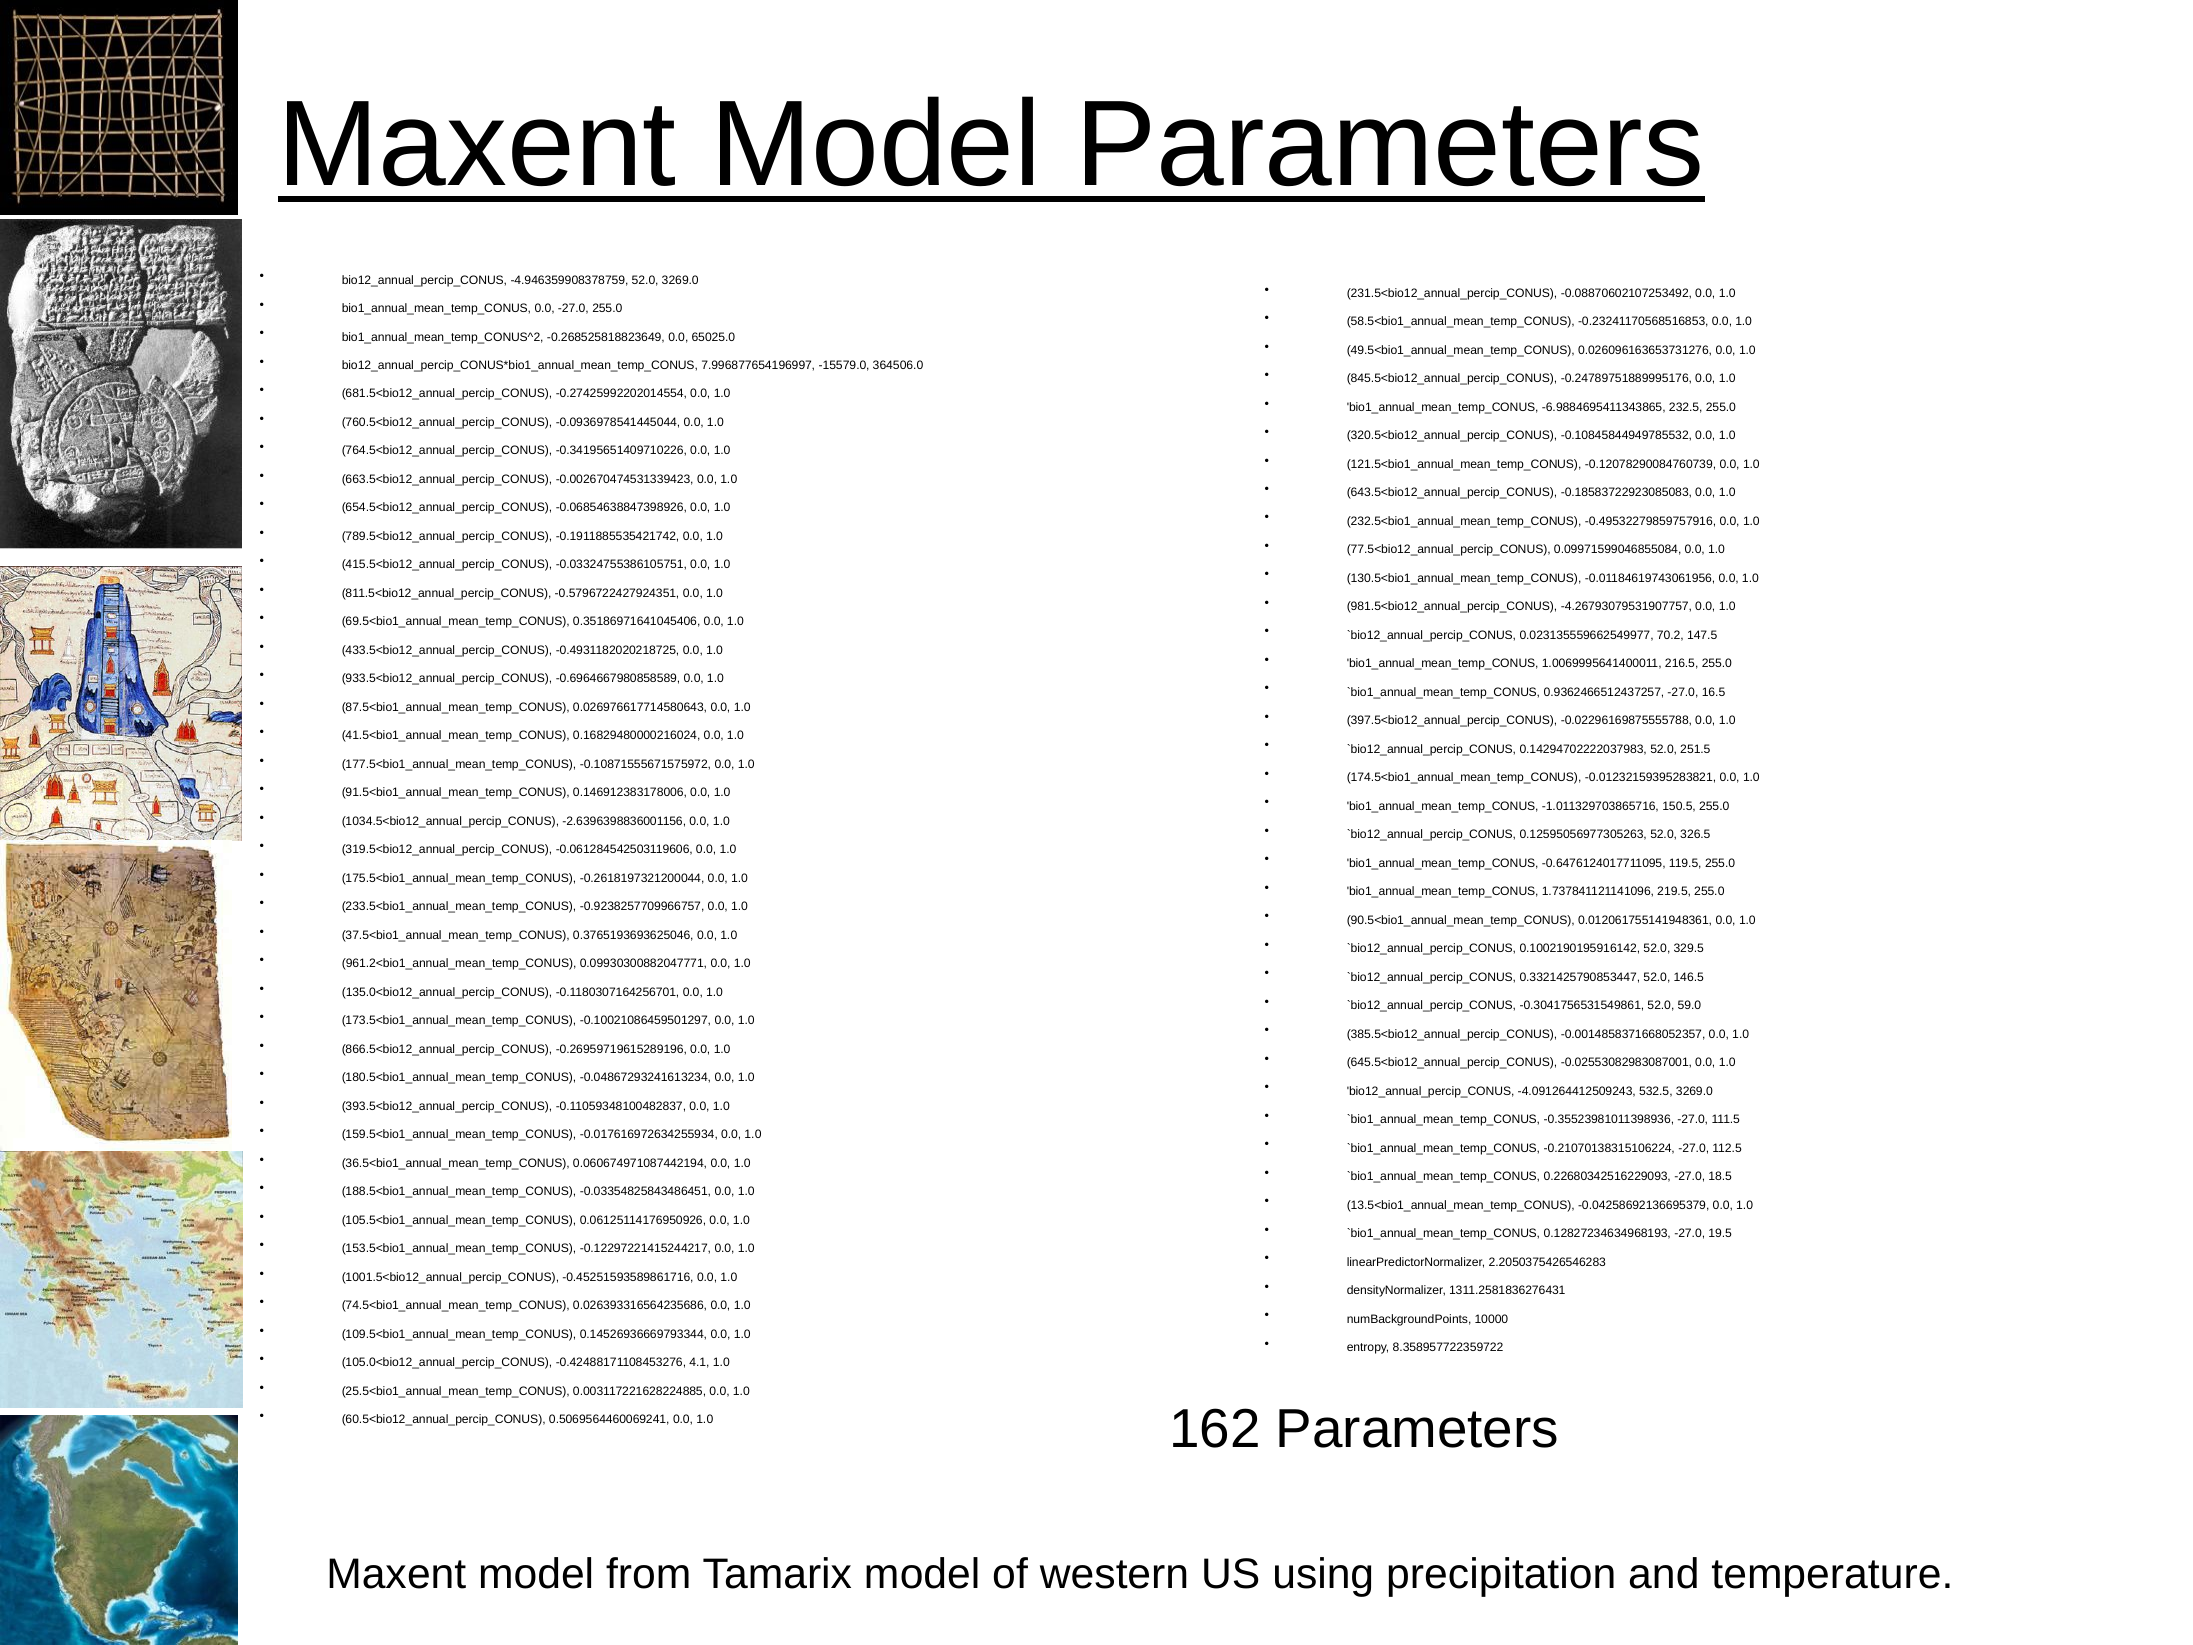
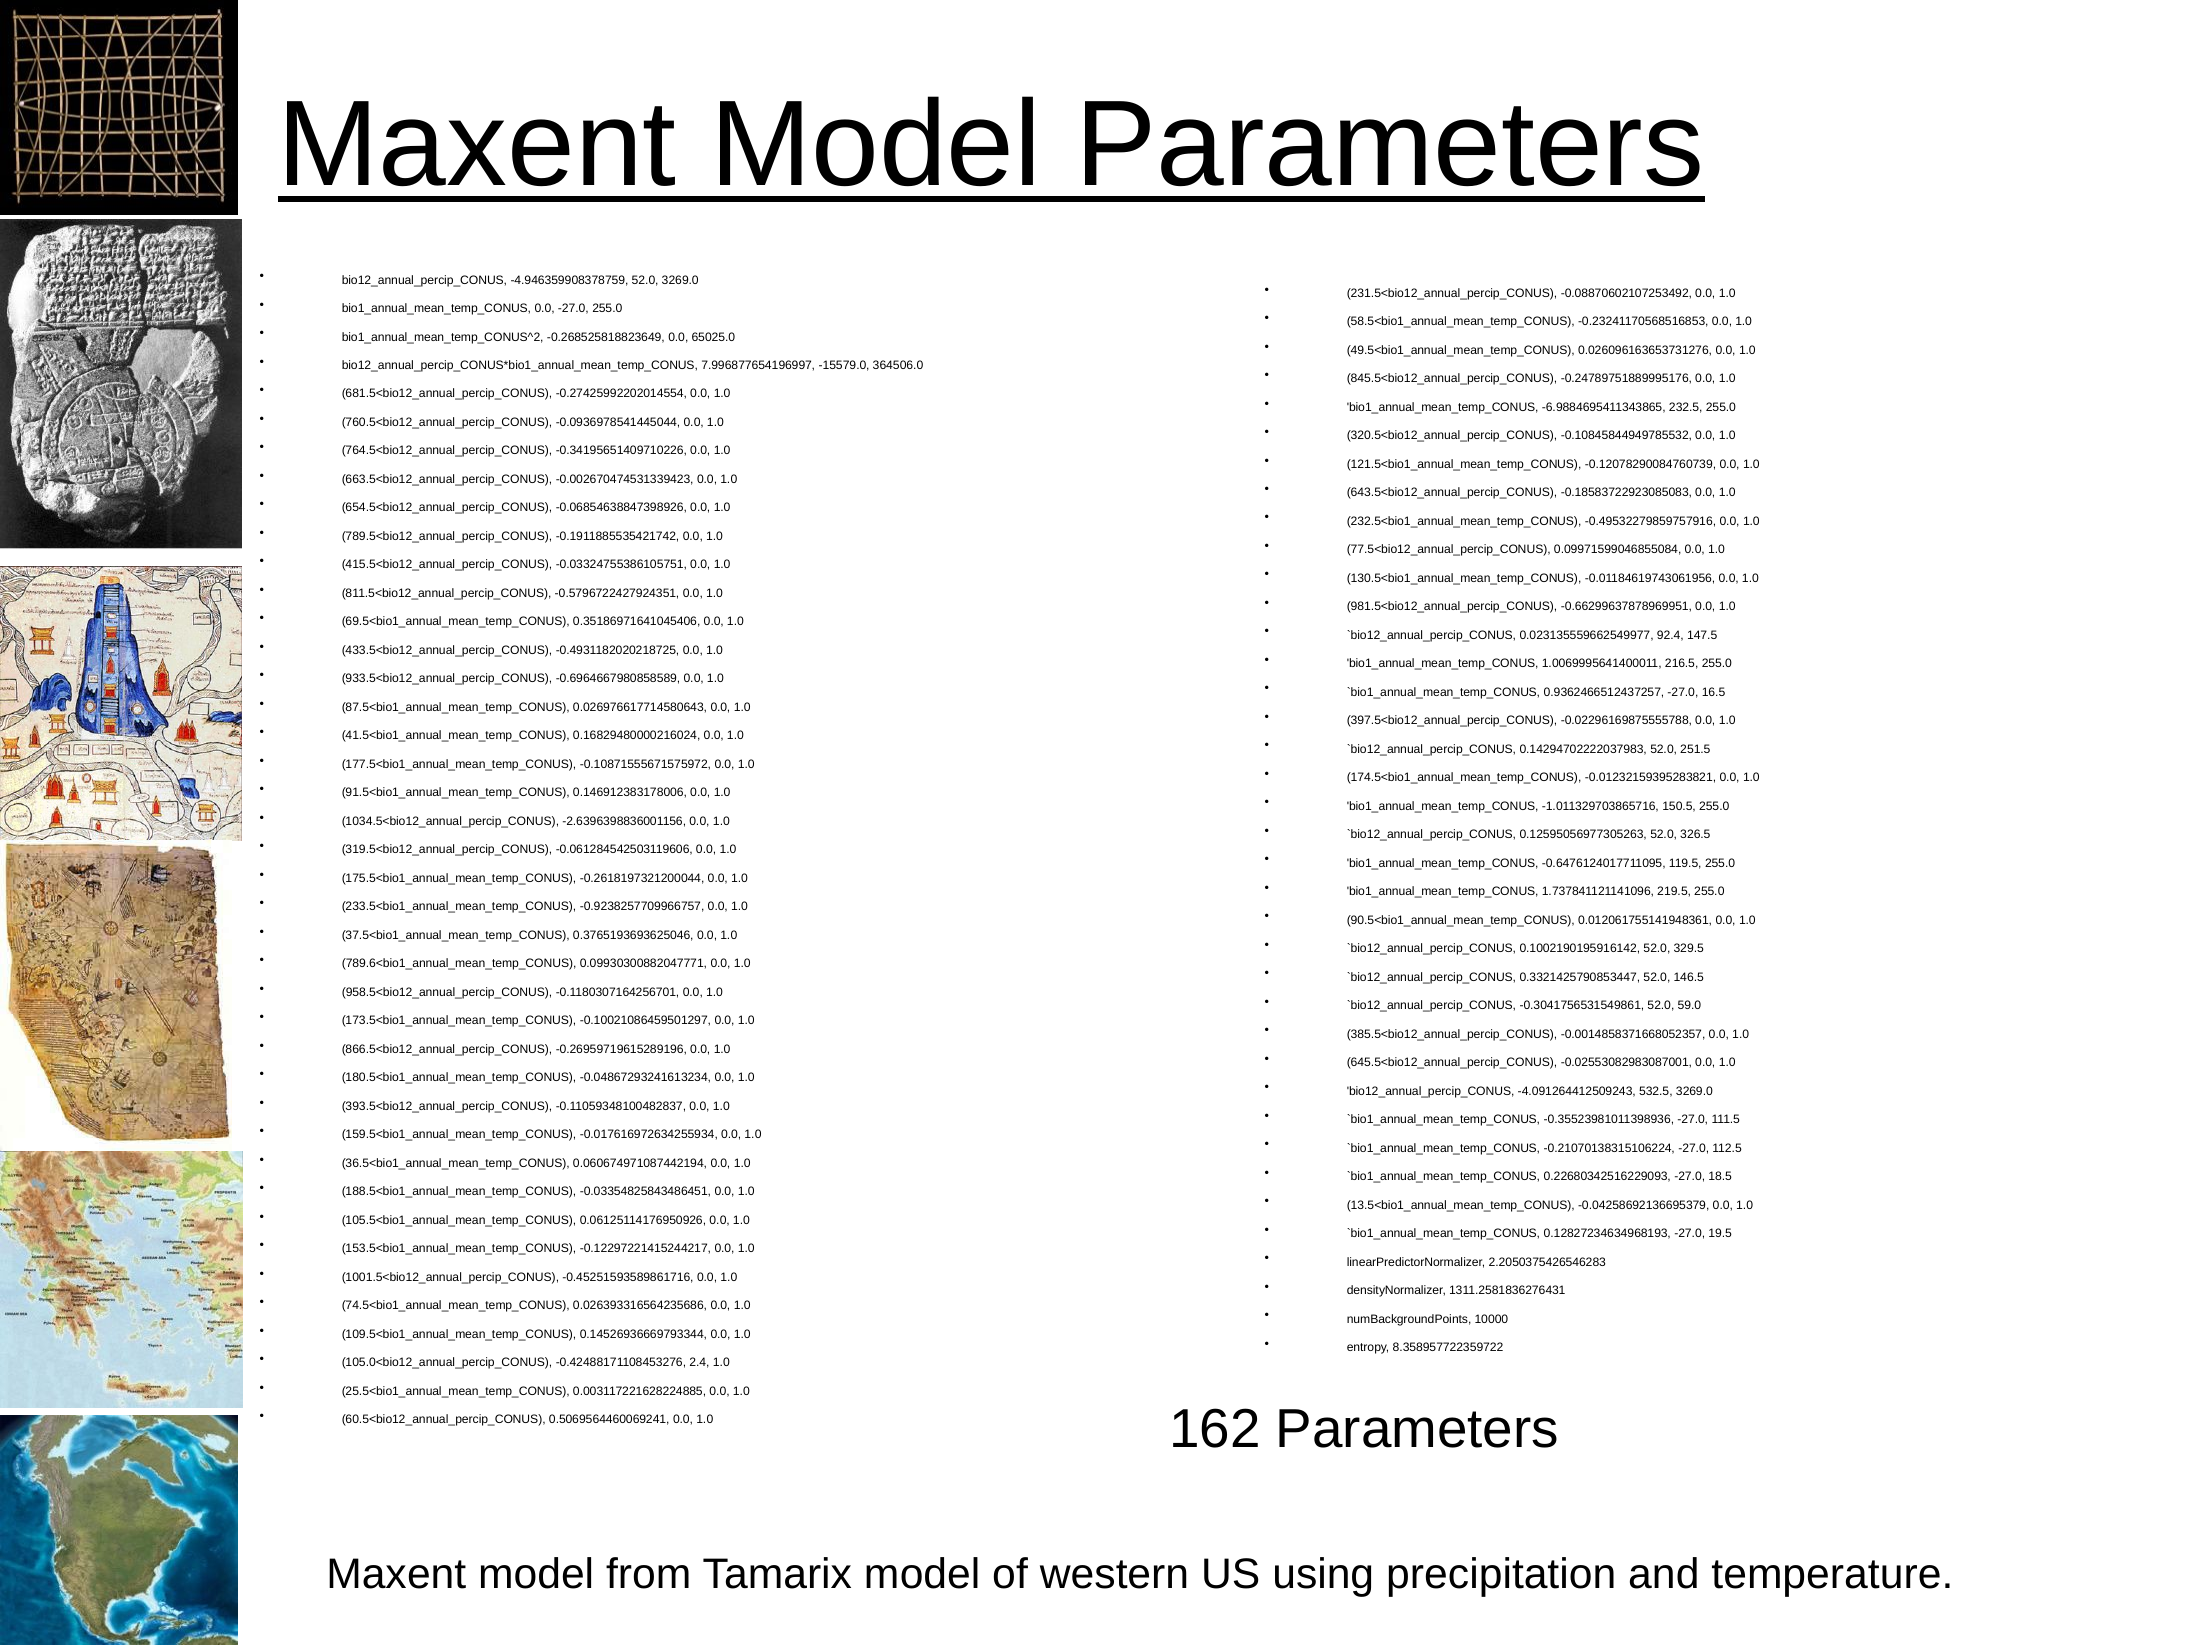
-4.26793079531907757: -4.26793079531907757 -> -0.66299637878969951 (1626, 607)
70.2: 70.2 -> 92.4 (1670, 635)
961.2<bio1_annual_mean_temp_CONUS: 961.2<bio1_annual_mean_temp_CONUS -> 789.6<bio1_annual_mean_temp_CONUS (459, 964)
135.0<bio12_annual_percip_CONUS: 135.0<bio12_annual_percip_CONUS -> 958.5<bio12_annual_percip_CONUS (447, 992)
4.1: 4.1 -> 2.4 (699, 1363)
